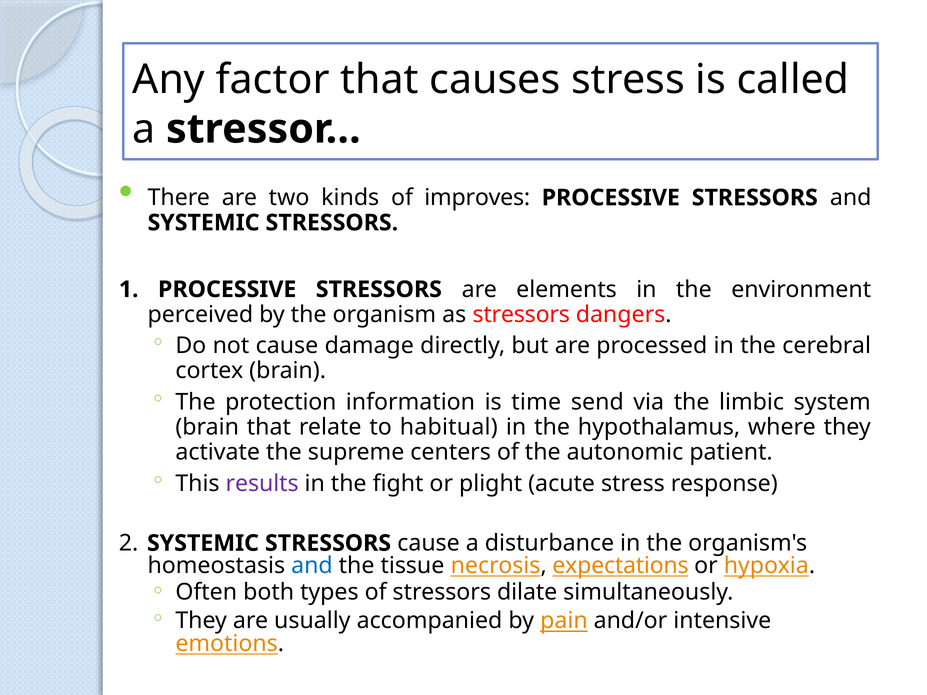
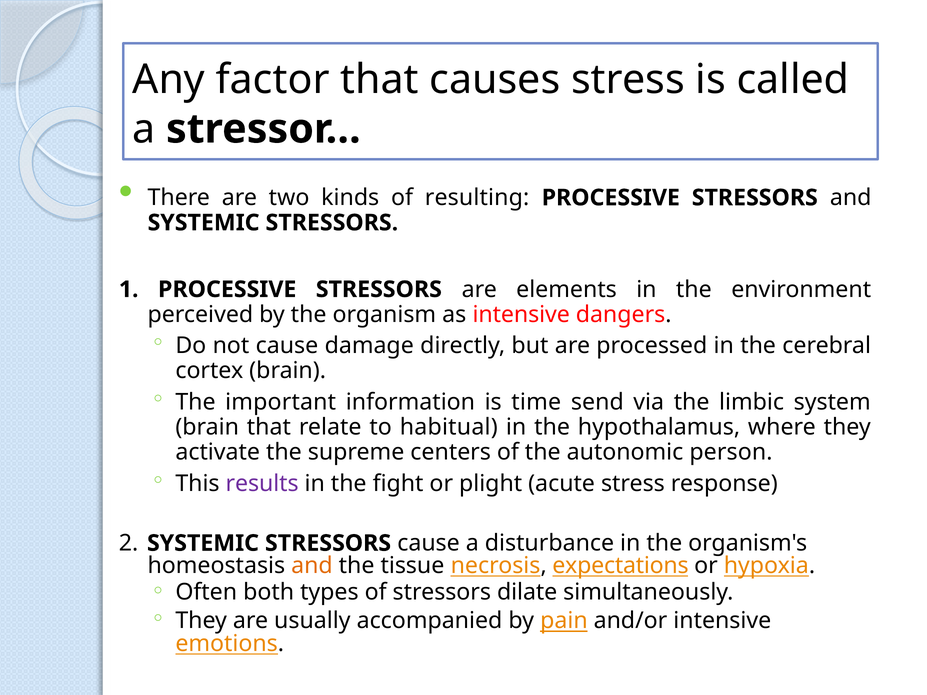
improves: improves -> resulting (477, 198)
as stressors: stressors -> intensive (521, 315)
protection: protection -> important (281, 402)
patient: patient -> person (731, 452)
and colour: blue -> orange (312, 566)
